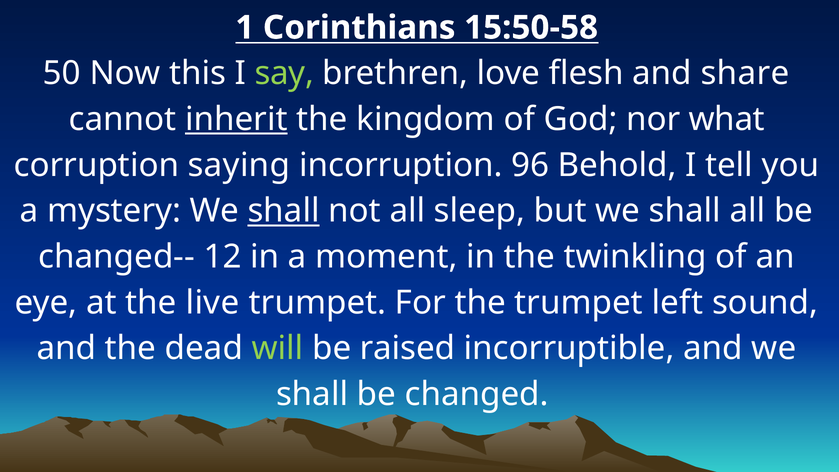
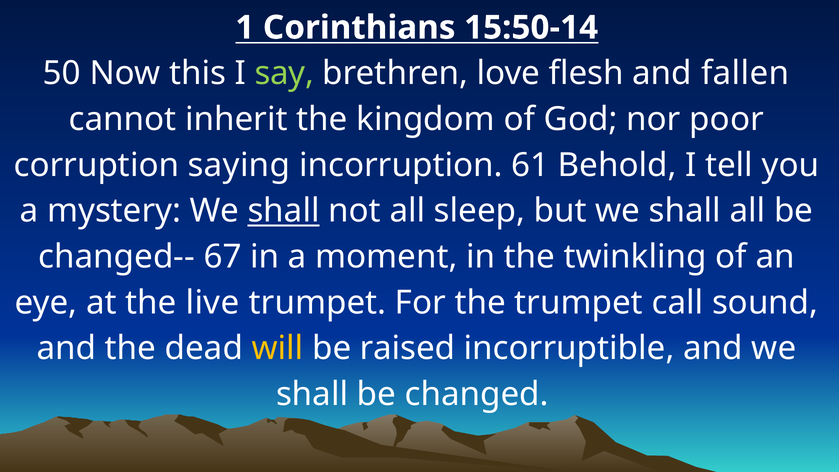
15:50-58: 15:50-58 -> 15:50-14 (531, 28)
share: share -> fallen (745, 73)
inherit underline: present -> none (236, 119)
what: what -> poor (727, 119)
96: 96 -> 61 (530, 165)
12: 12 -> 67 (223, 257)
left: left -> call (677, 303)
will colour: light green -> yellow (278, 348)
